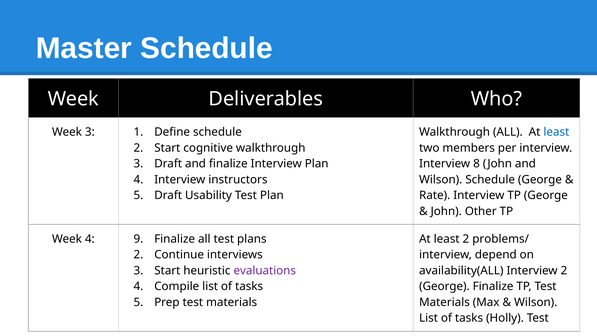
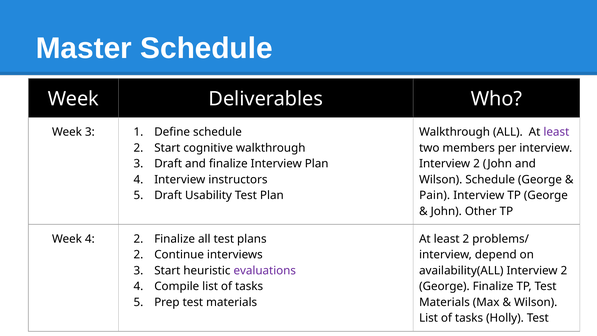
least colour: blue -> purple (556, 132)
8: 8 -> 2 (477, 164)
Rate: Rate -> Pain (435, 195)
4 9: 9 -> 2 (138, 239)
